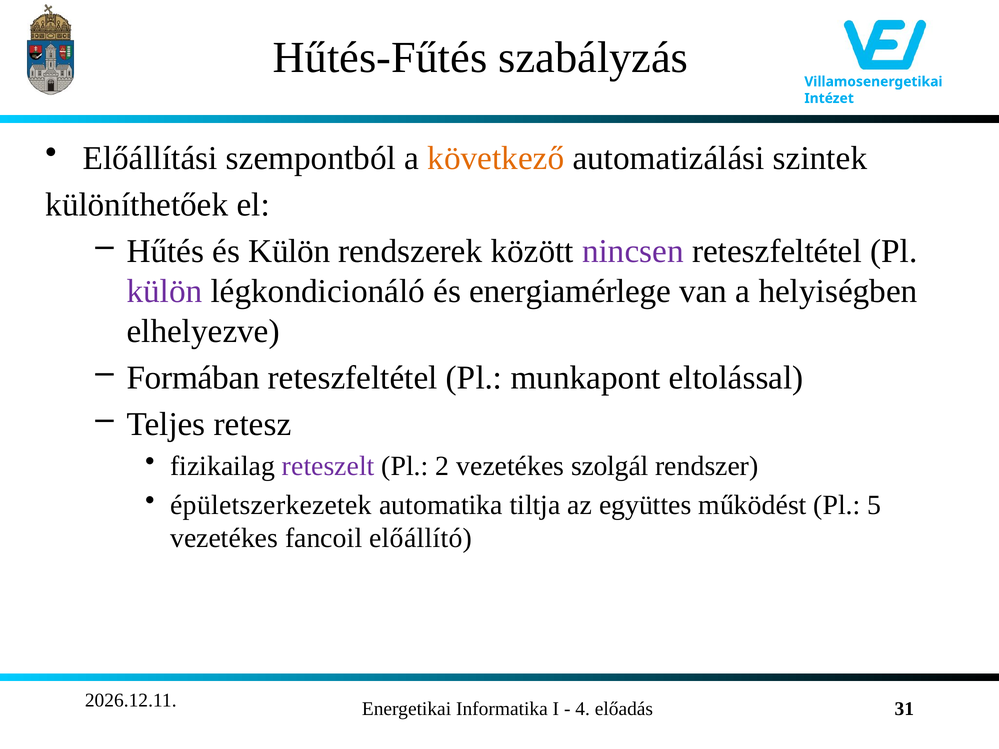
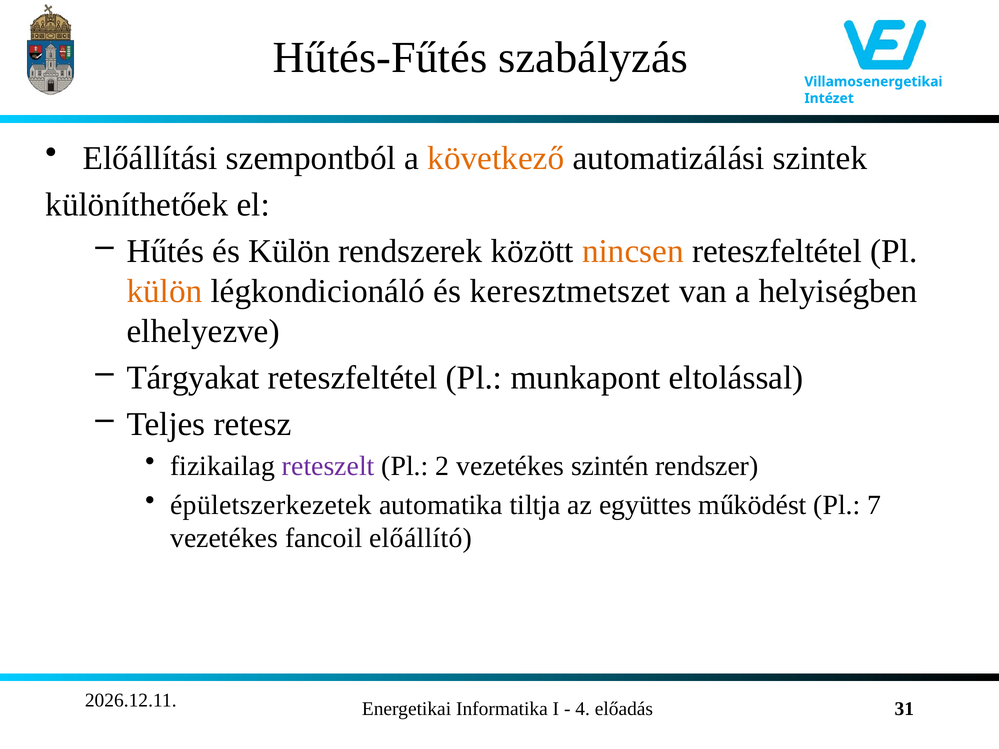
nincsen colour: purple -> orange (633, 251)
külön colour: purple -> orange (164, 291)
energiamérlege: energiamérlege -> keresztmetszet (570, 291)
Formában: Formában -> Tárgyakat (193, 378)
szolgál: szolgál -> szintén (610, 466)
5: 5 -> 7 (874, 505)
